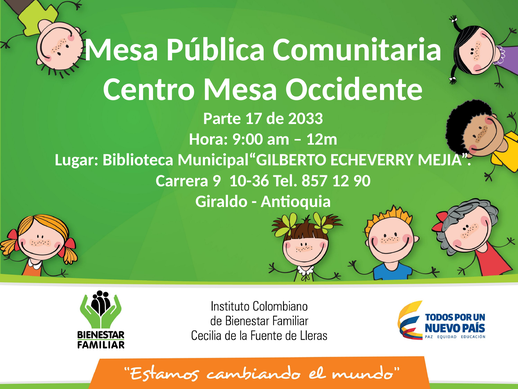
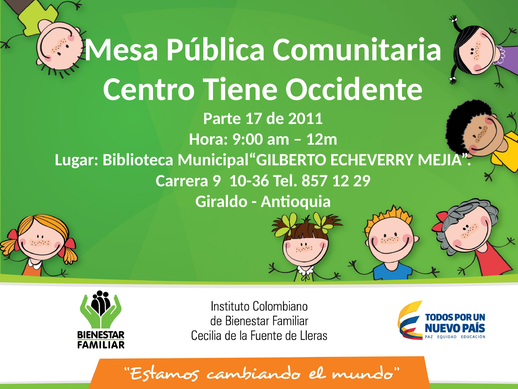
Centro Mesa: Mesa -> Tiene (240, 89)
2033: 2033 -> 2011 (306, 118)
90: 90 -> 29 (362, 180)
